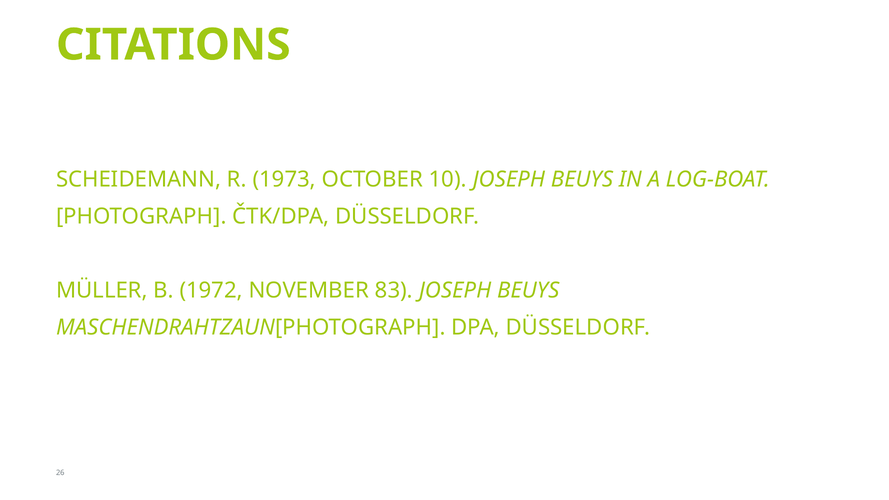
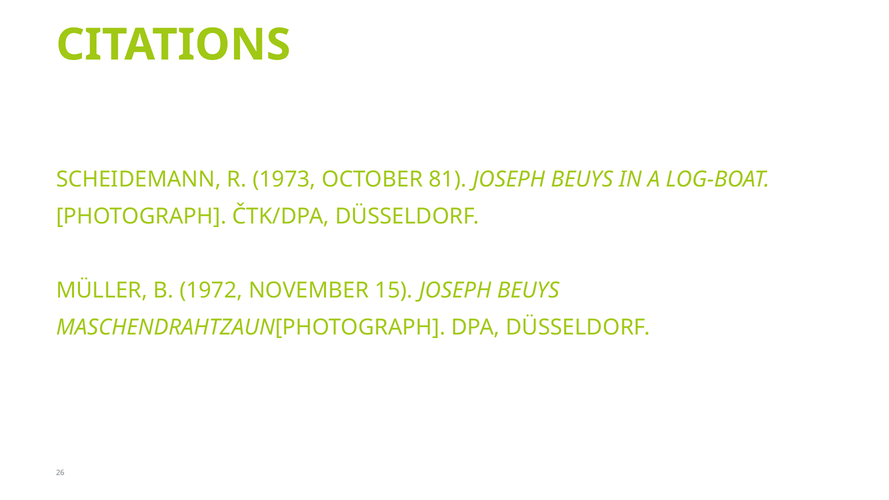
10: 10 -> 81 (448, 179)
83: 83 -> 15 (394, 290)
